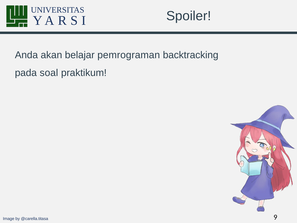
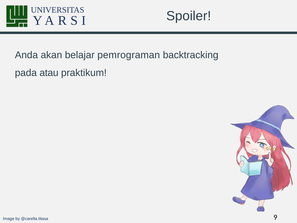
soal: soal -> atau (49, 73)
